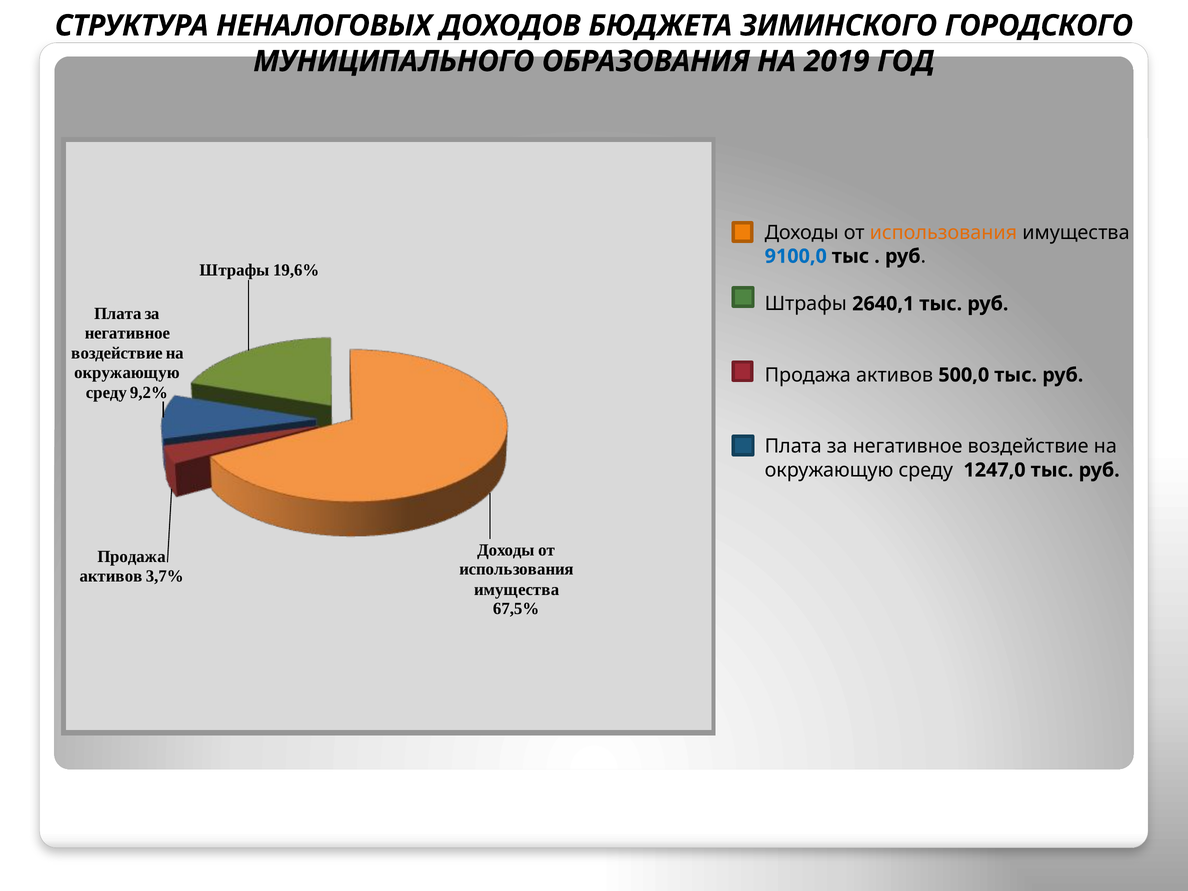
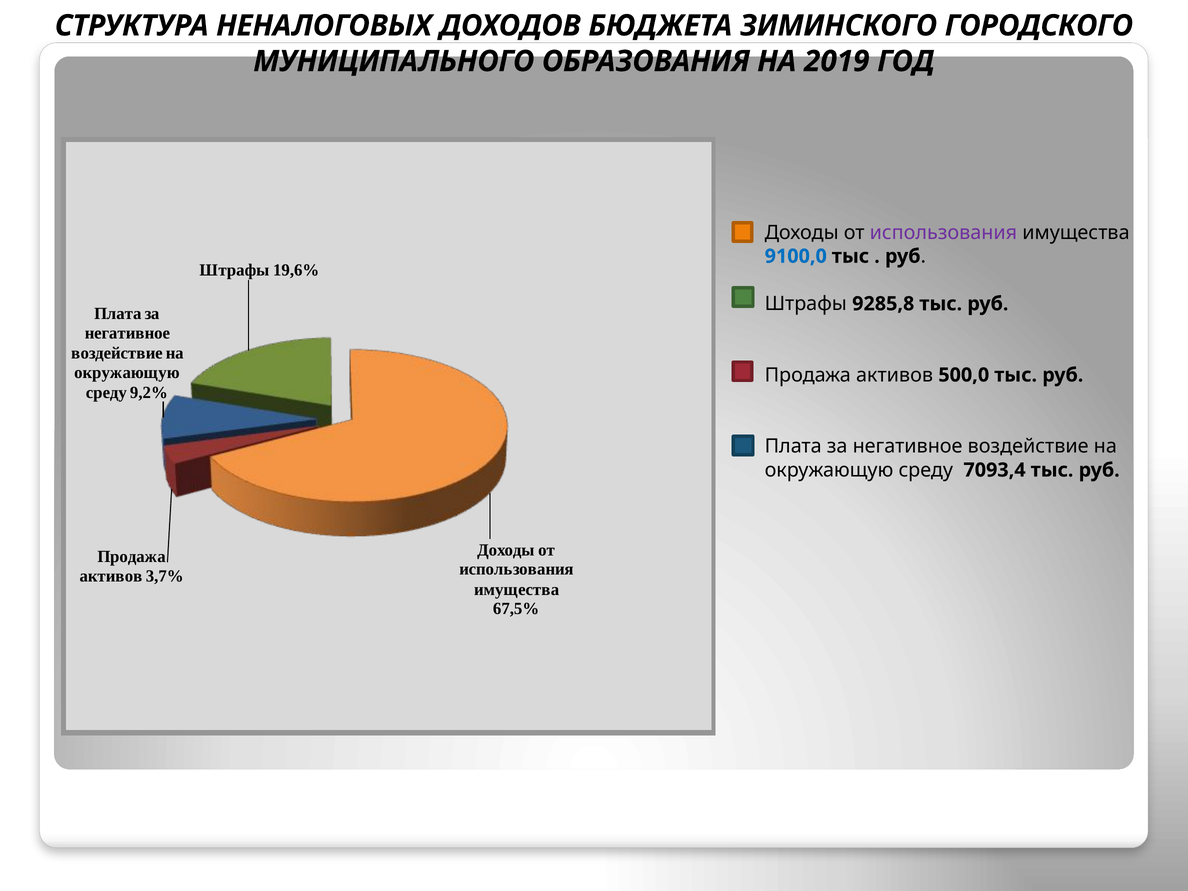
использования colour: orange -> purple (943, 232)
2640,1: 2640,1 -> 9285,8 (883, 304)
1247,0: 1247,0 -> 7093,4 (995, 470)
